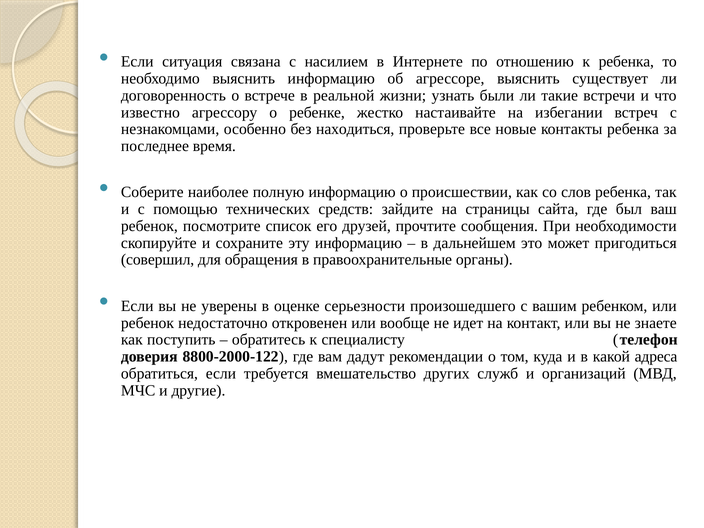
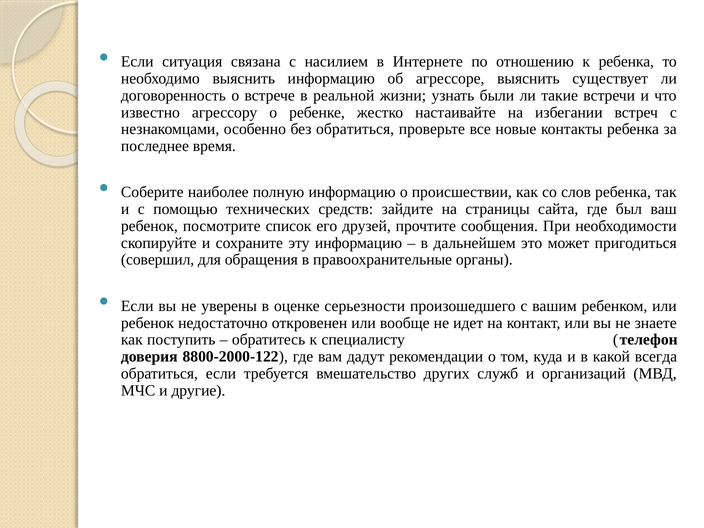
без находиться: находиться -> обратиться (355, 129)
адреса: адреса -> всегда (656, 357)
